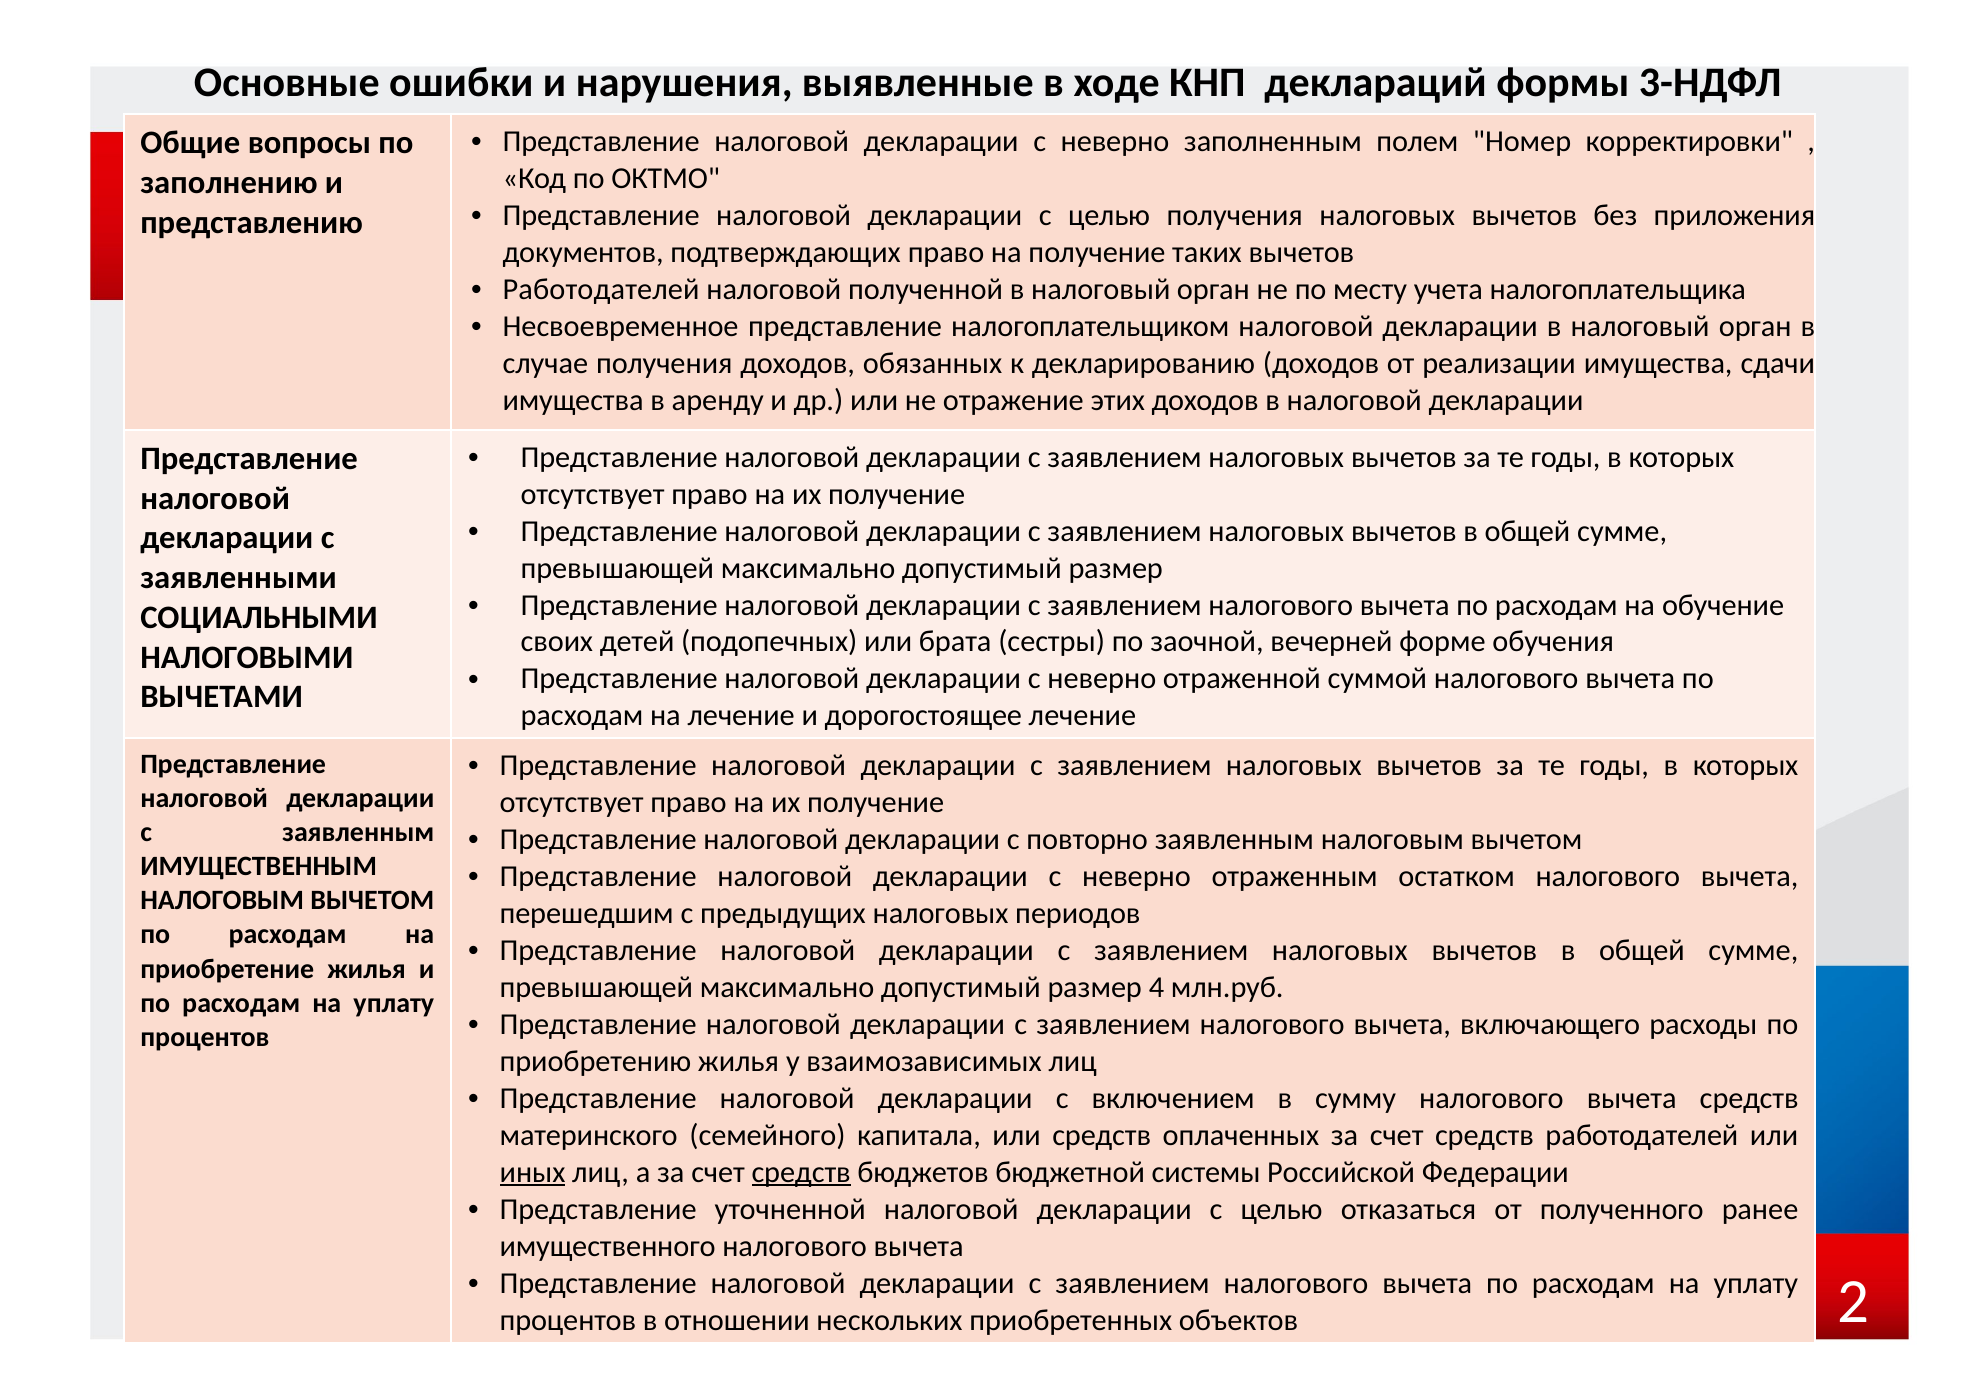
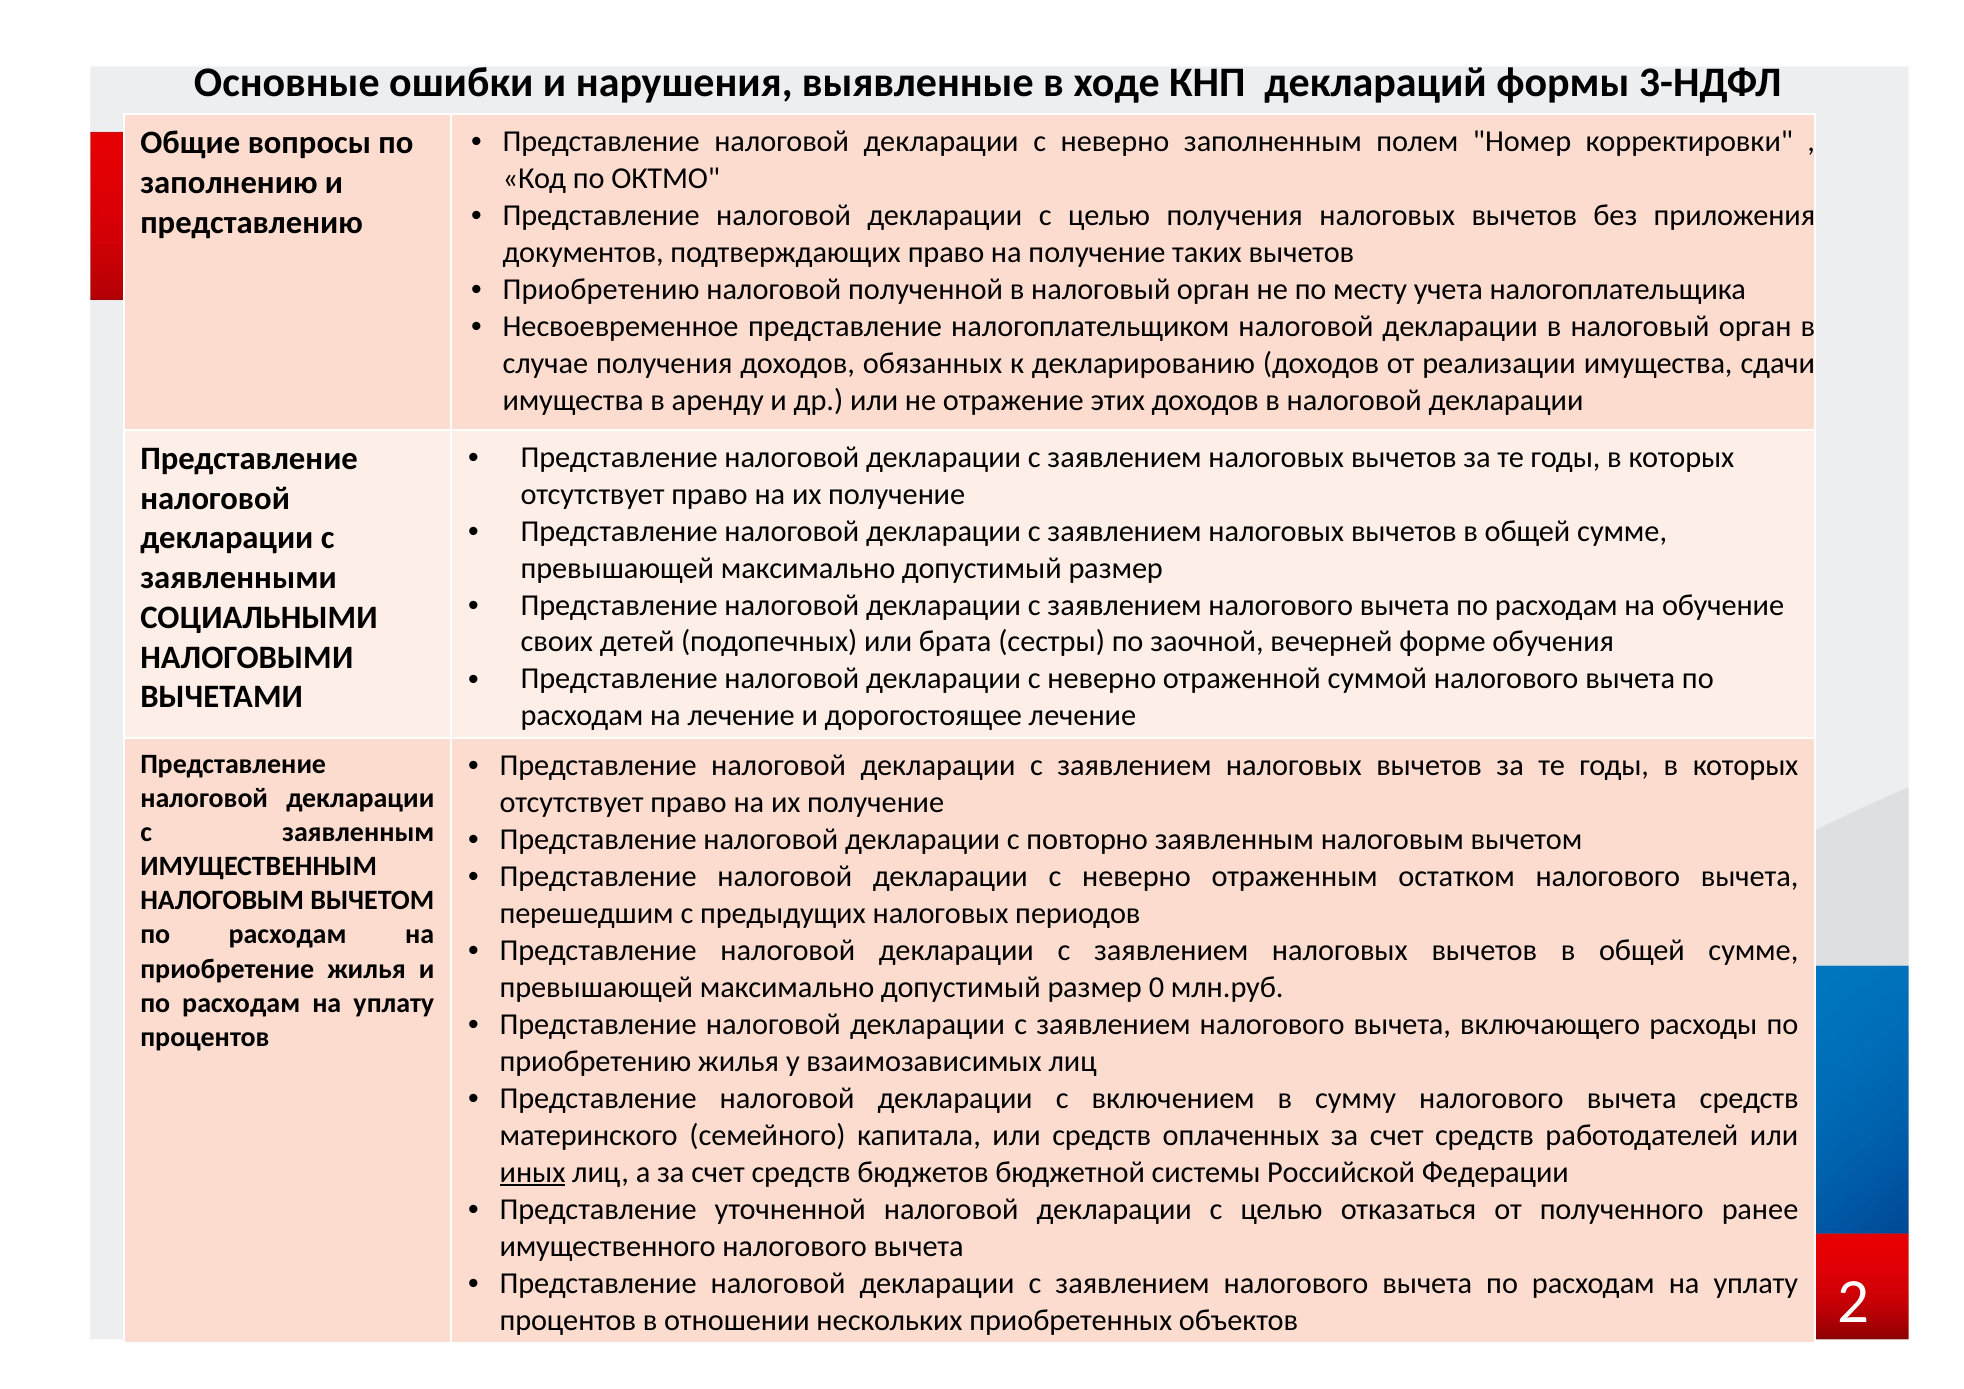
Работодателей: Работодателей -> Приобретению (601, 289)
4: 4 -> 0 (1156, 987)
средств underline: present -> none (801, 1172)
